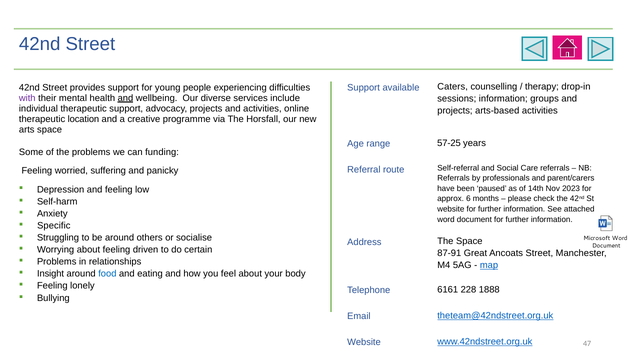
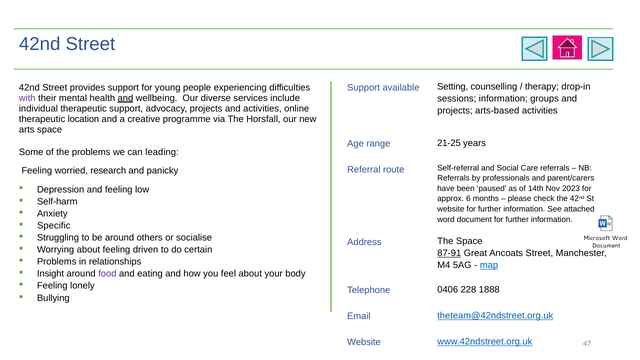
Caters: Caters -> Setting (453, 87)
57-25: 57-25 -> 21-25 (449, 143)
funding: funding -> leading (162, 152)
suffering: suffering -> research (108, 171)
87-91 underline: none -> present (449, 253)
food colour: blue -> purple (107, 274)
6161: 6161 -> 0406 (448, 289)
